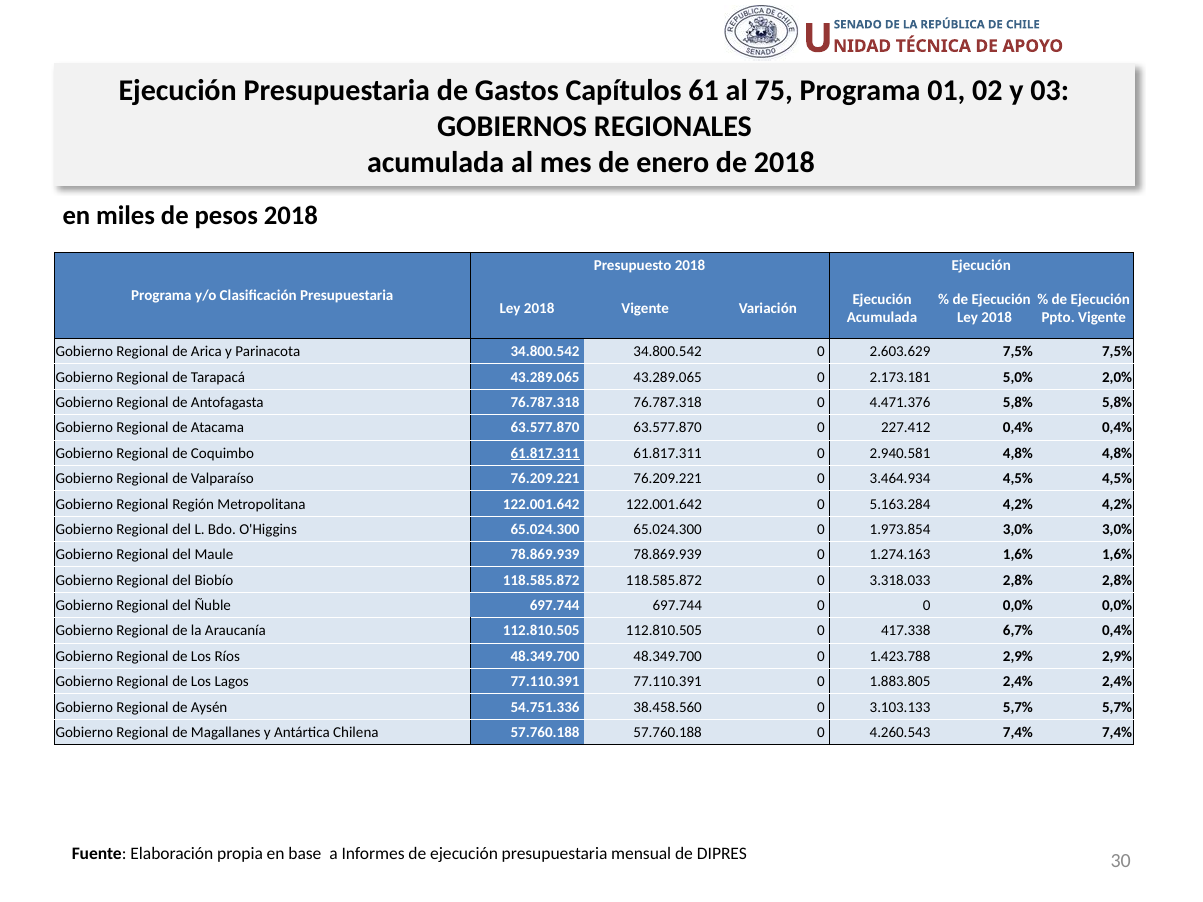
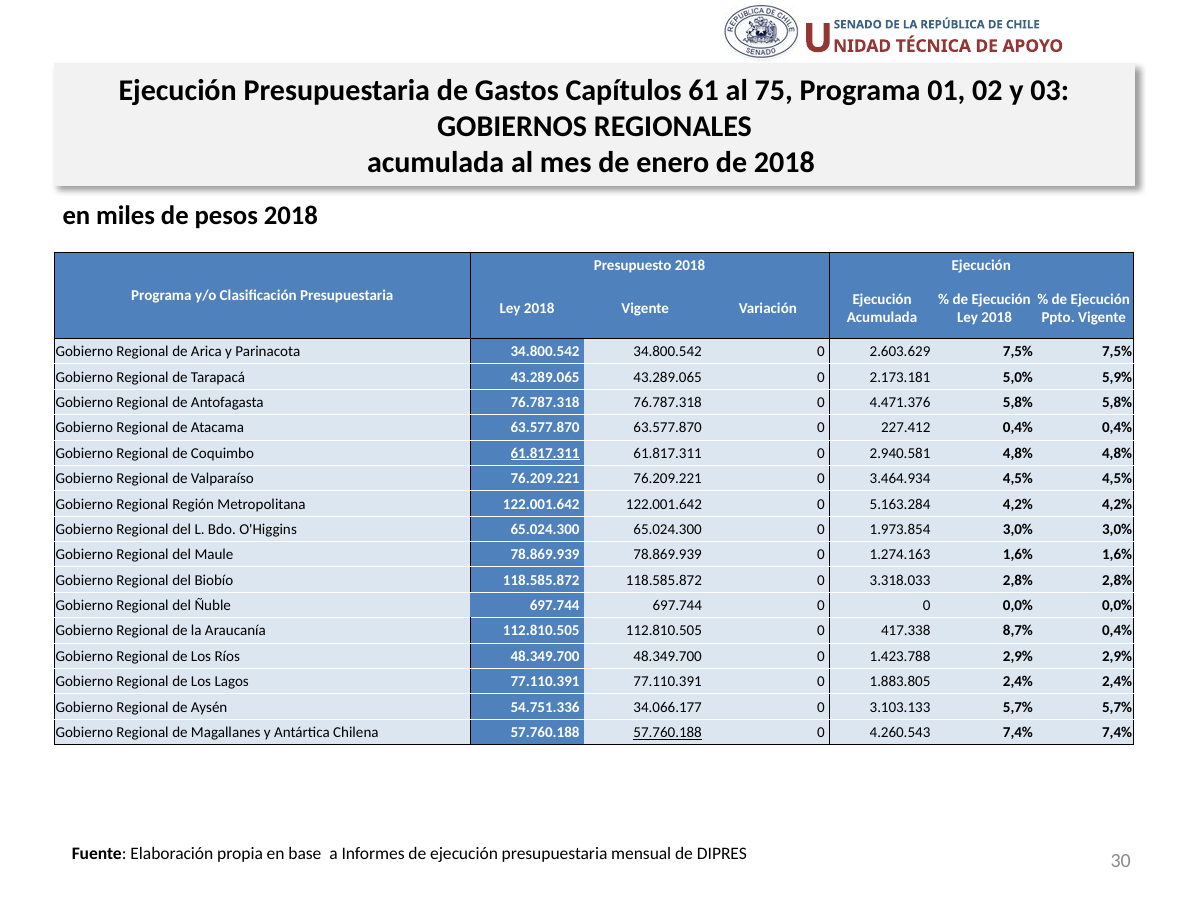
2,0%: 2,0% -> 5,9% (1117, 377)
6,7%: 6,7% -> 8,7% (1018, 631)
38.458.560: 38.458.560 -> 34.066.177 (668, 707)
57.760.188 underline: none -> present (668, 733)
